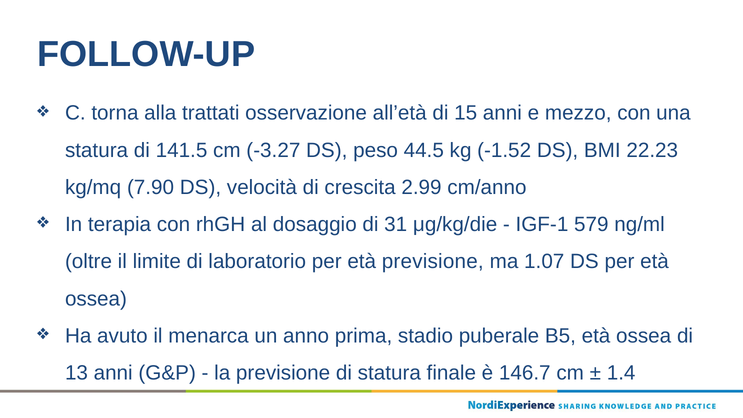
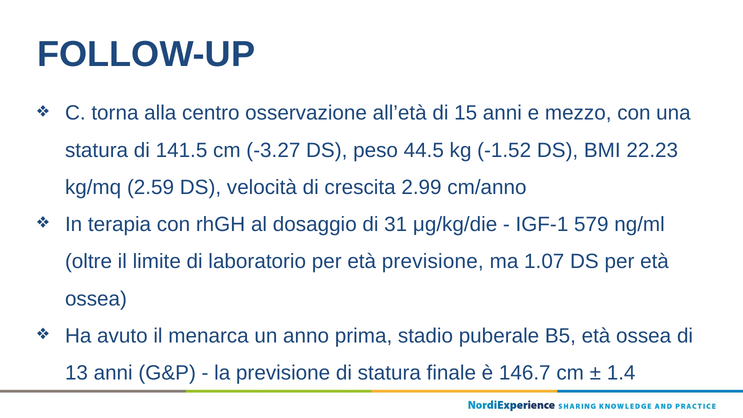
trattati: trattati -> centro (211, 113)
7.90: 7.90 -> 2.59 (151, 187)
